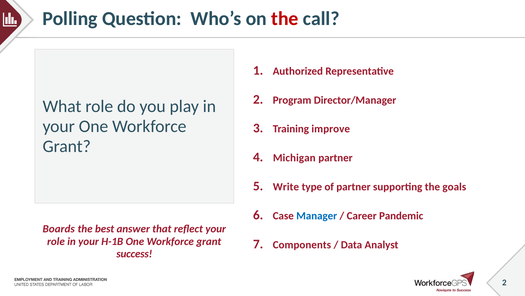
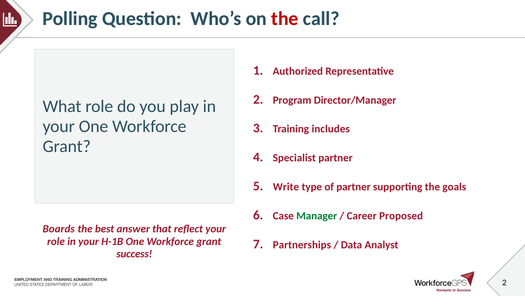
improve: improve -> includes (331, 129)
Michigan: Michigan -> Specialist (294, 158)
Manager colour: blue -> green (317, 215)
Pandemic: Pandemic -> Proposed (401, 215)
Components: Components -> Partnerships (302, 244)
